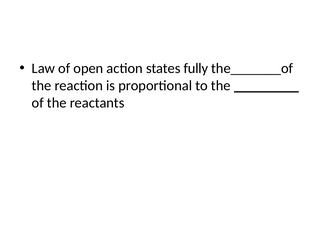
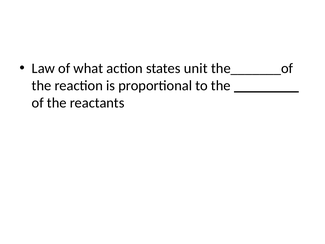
open: open -> what (88, 68)
fully: fully -> unit (196, 68)
